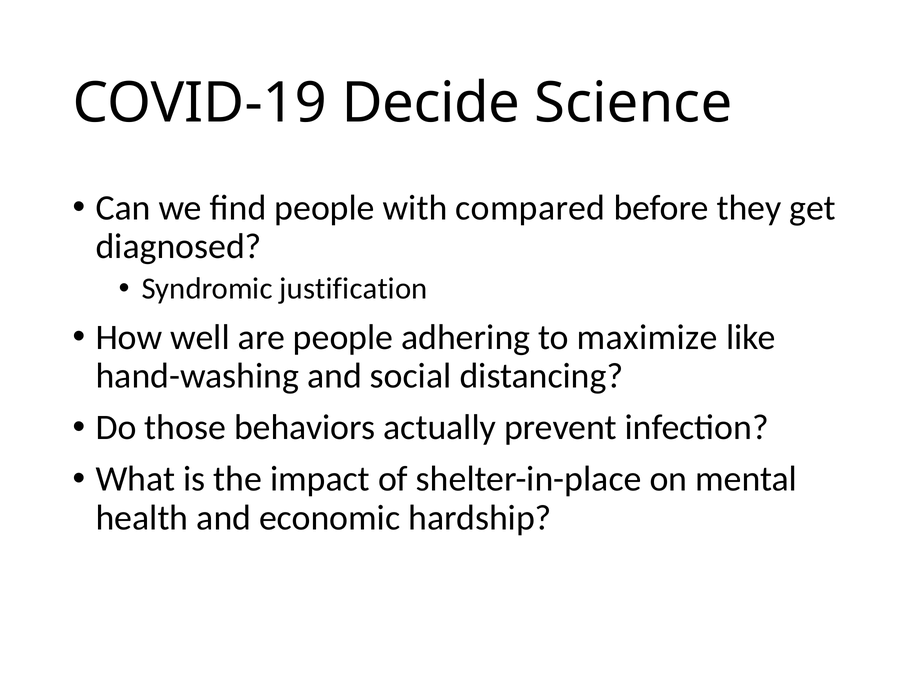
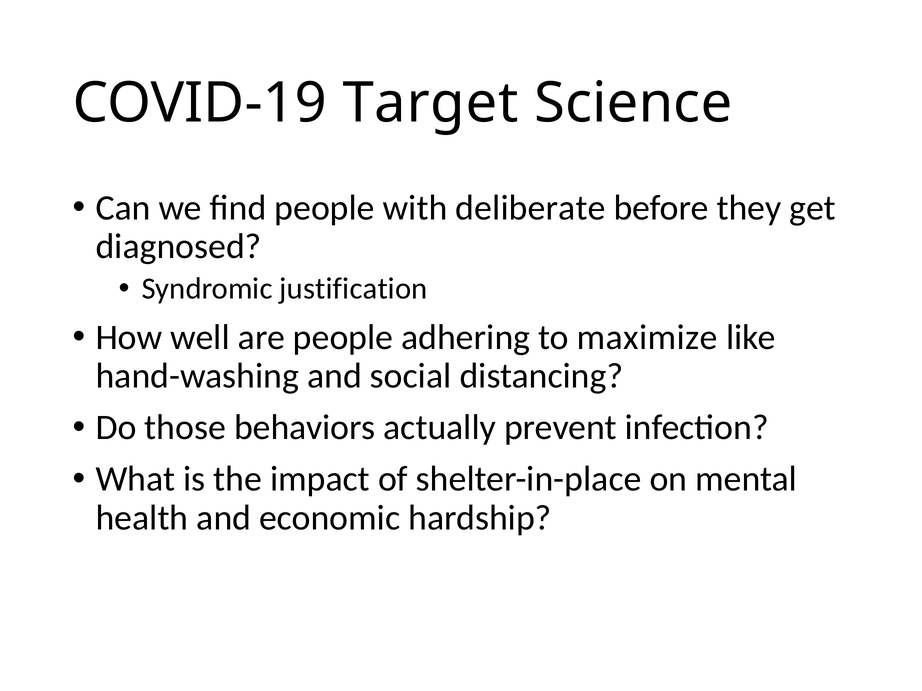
Decide: Decide -> Target (430, 103)
compared: compared -> deliberate (530, 208)
